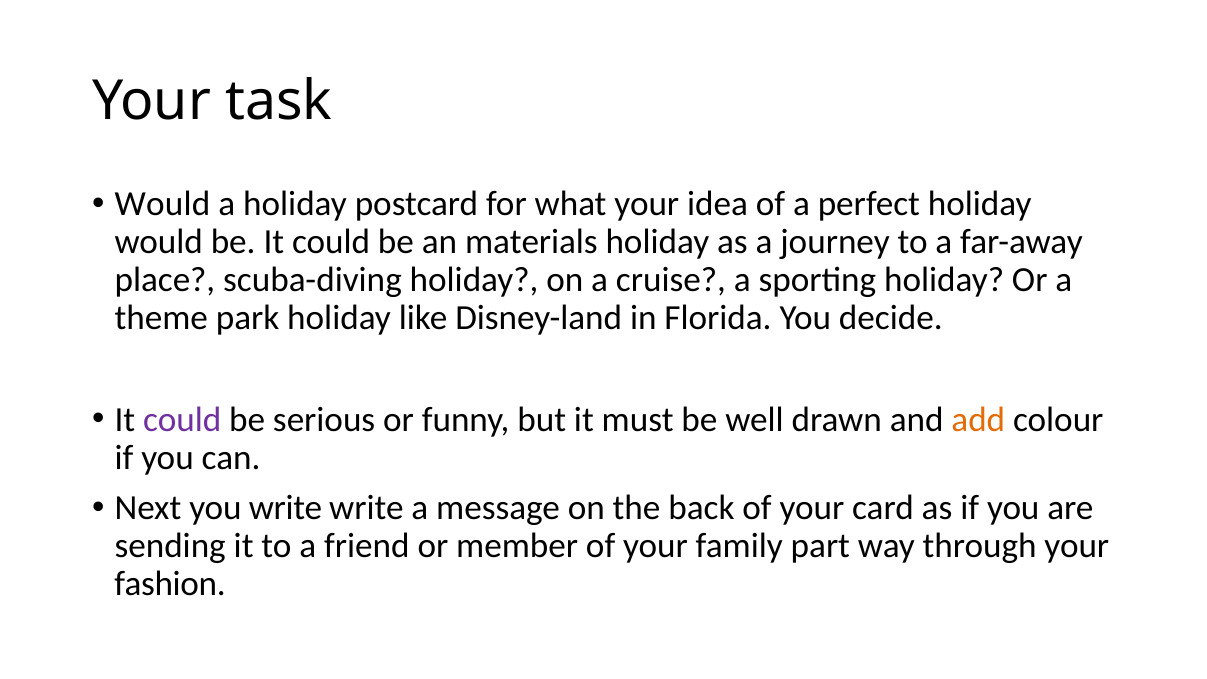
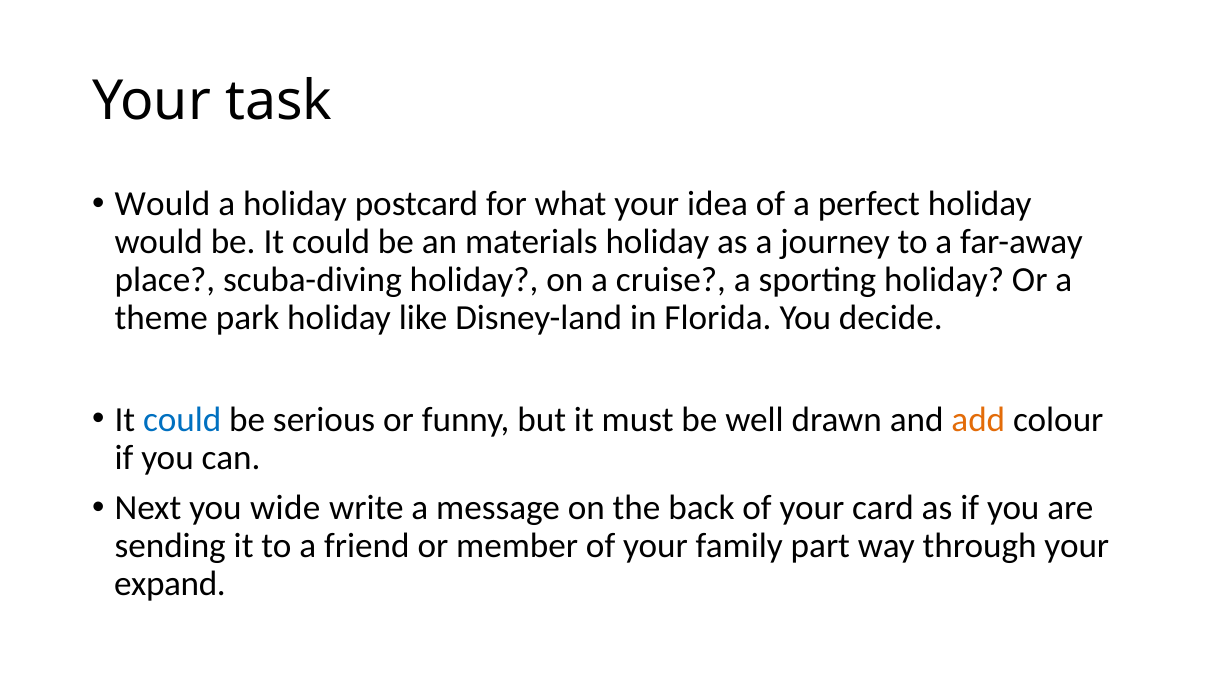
could colour: purple -> blue (182, 419)
you write: write -> wide (285, 508)
fashion: fashion -> expand (170, 584)
